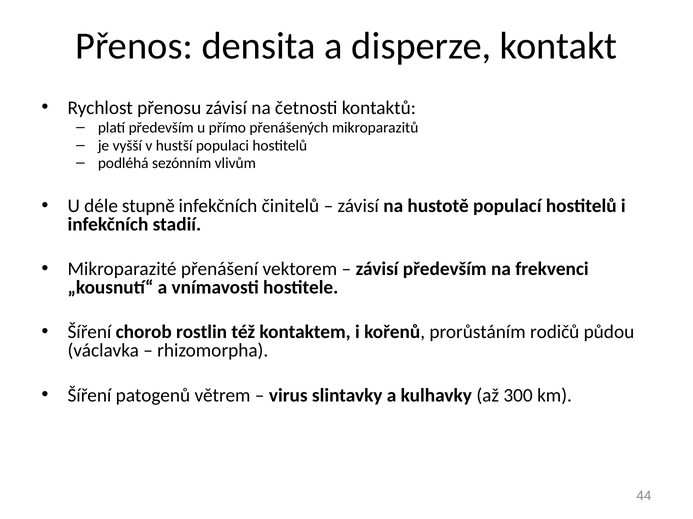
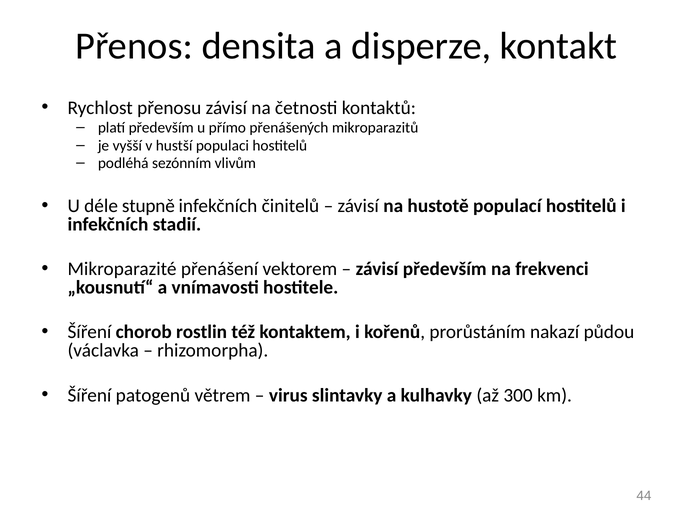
rodičů: rodičů -> nakazí (555, 333)
